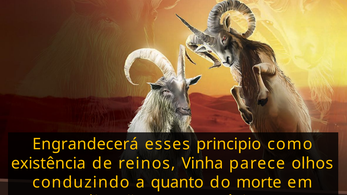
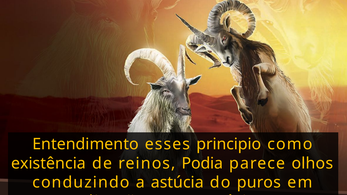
Engrandecerá: Engrandecerá -> Entendimento (85, 144)
Vinha: Vinha -> Podia (202, 163)
quanto: quanto -> astúcia (177, 183)
morte: morte -> puros (259, 183)
